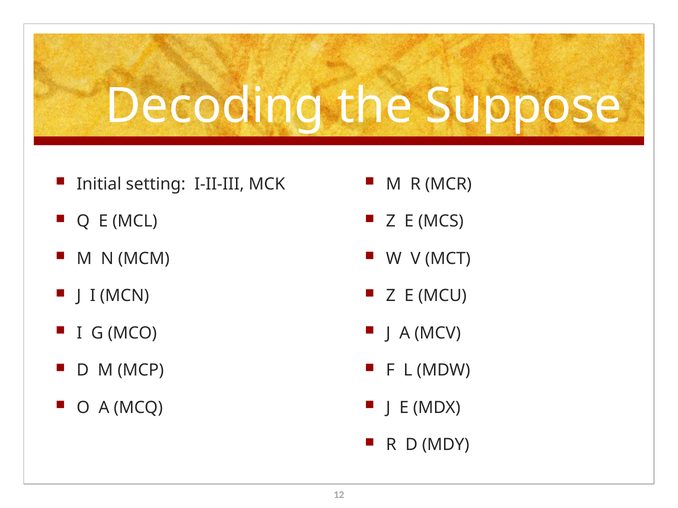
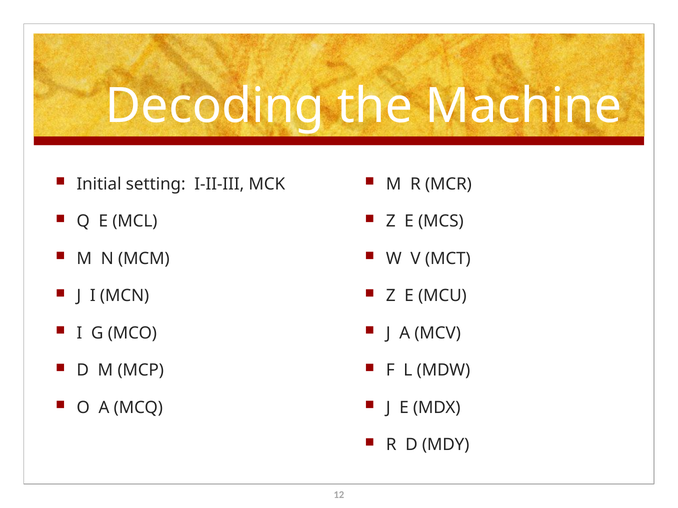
Suppose: Suppose -> Machine (524, 106)
